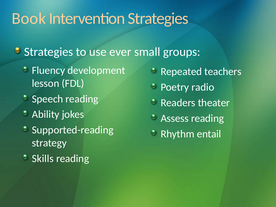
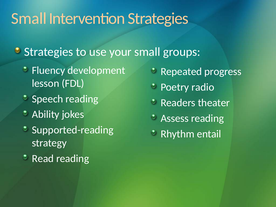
Book: Book -> Small (29, 18)
ever: ever -> your (120, 52)
teachers: teachers -> progress (223, 72)
Skills: Skills -> Read (43, 158)
